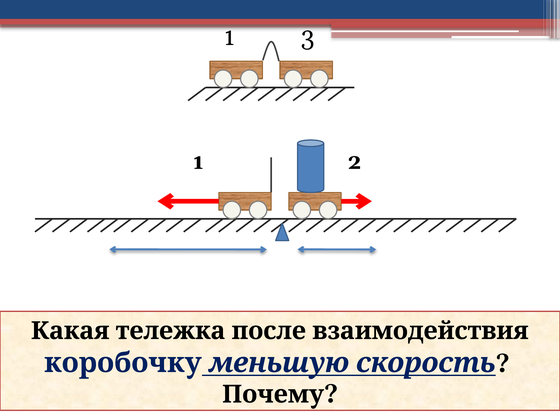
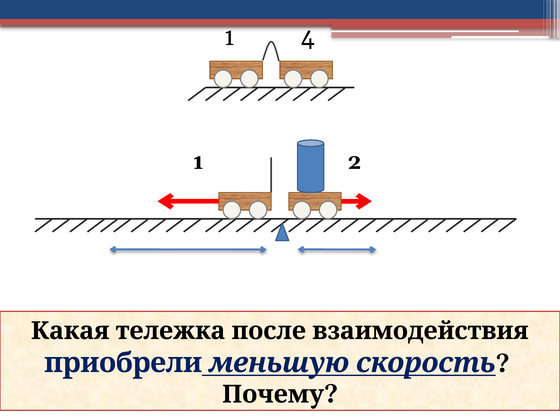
3: 3 -> 4 (308, 37)
коробочку: коробочку -> приобрели (123, 363)
